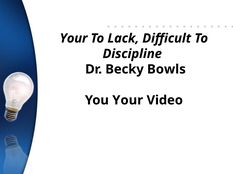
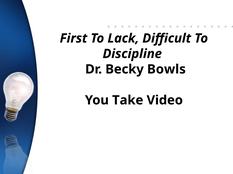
Your: Your -> First (74, 38)
You Your: Your -> Take (128, 101)
